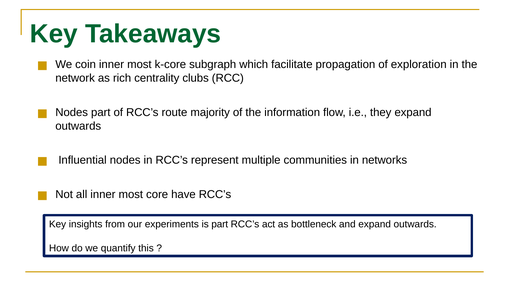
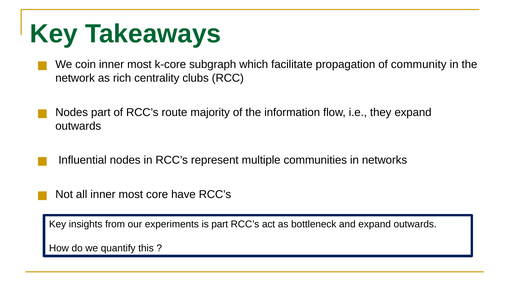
exploration: exploration -> community (419, 64)
